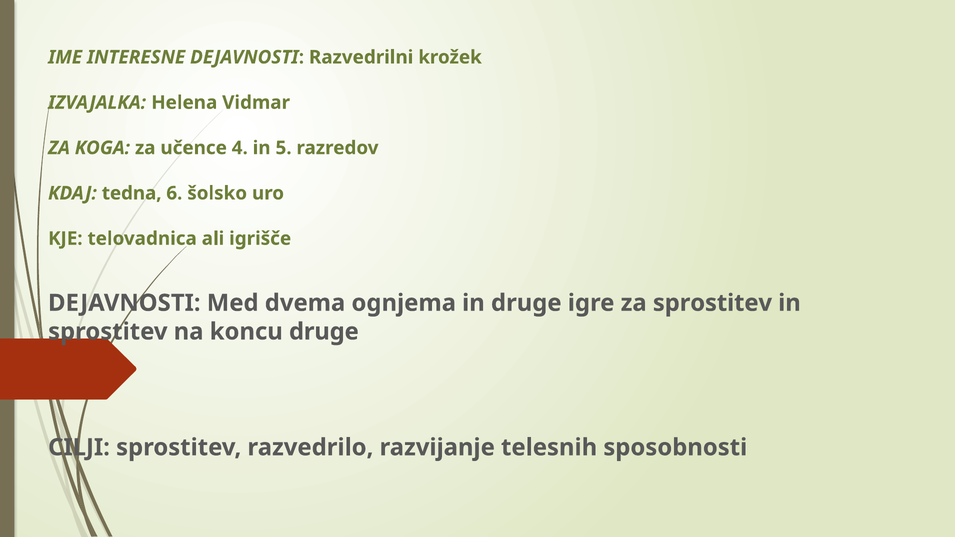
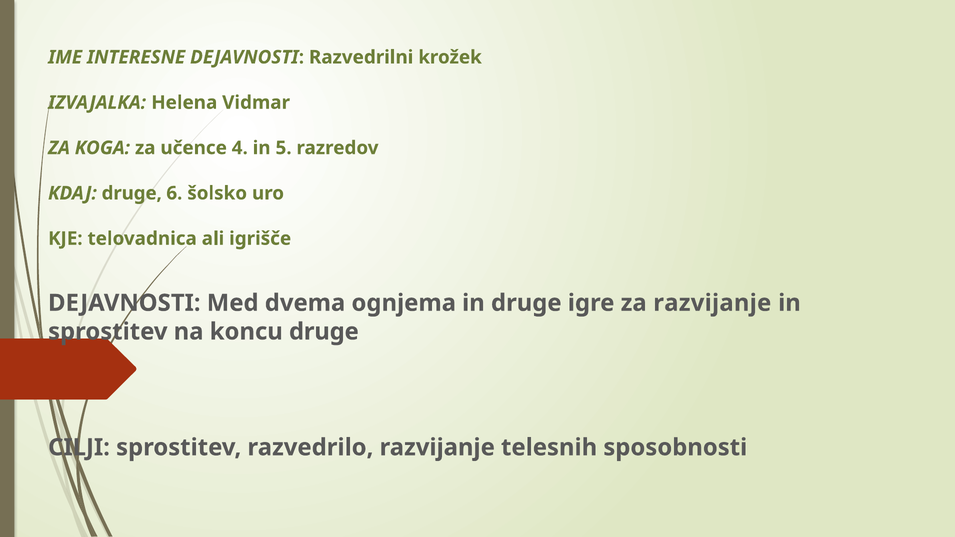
KDAJ tedna: tedna -> druge (132, 193)
za sprostitev: sprostitev -> razvijanje (712, 303)
